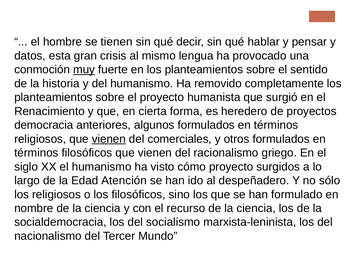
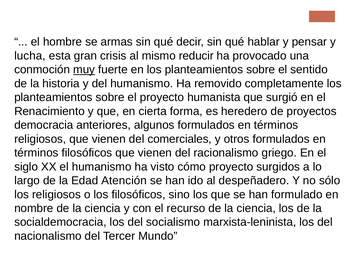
tienen: tienen -> armas (117, 42)
datos: datos -> lucha (30, 56)
lengua: lengua -> reducir (196, 56)
vienen underline: present -> none (109, 139)
